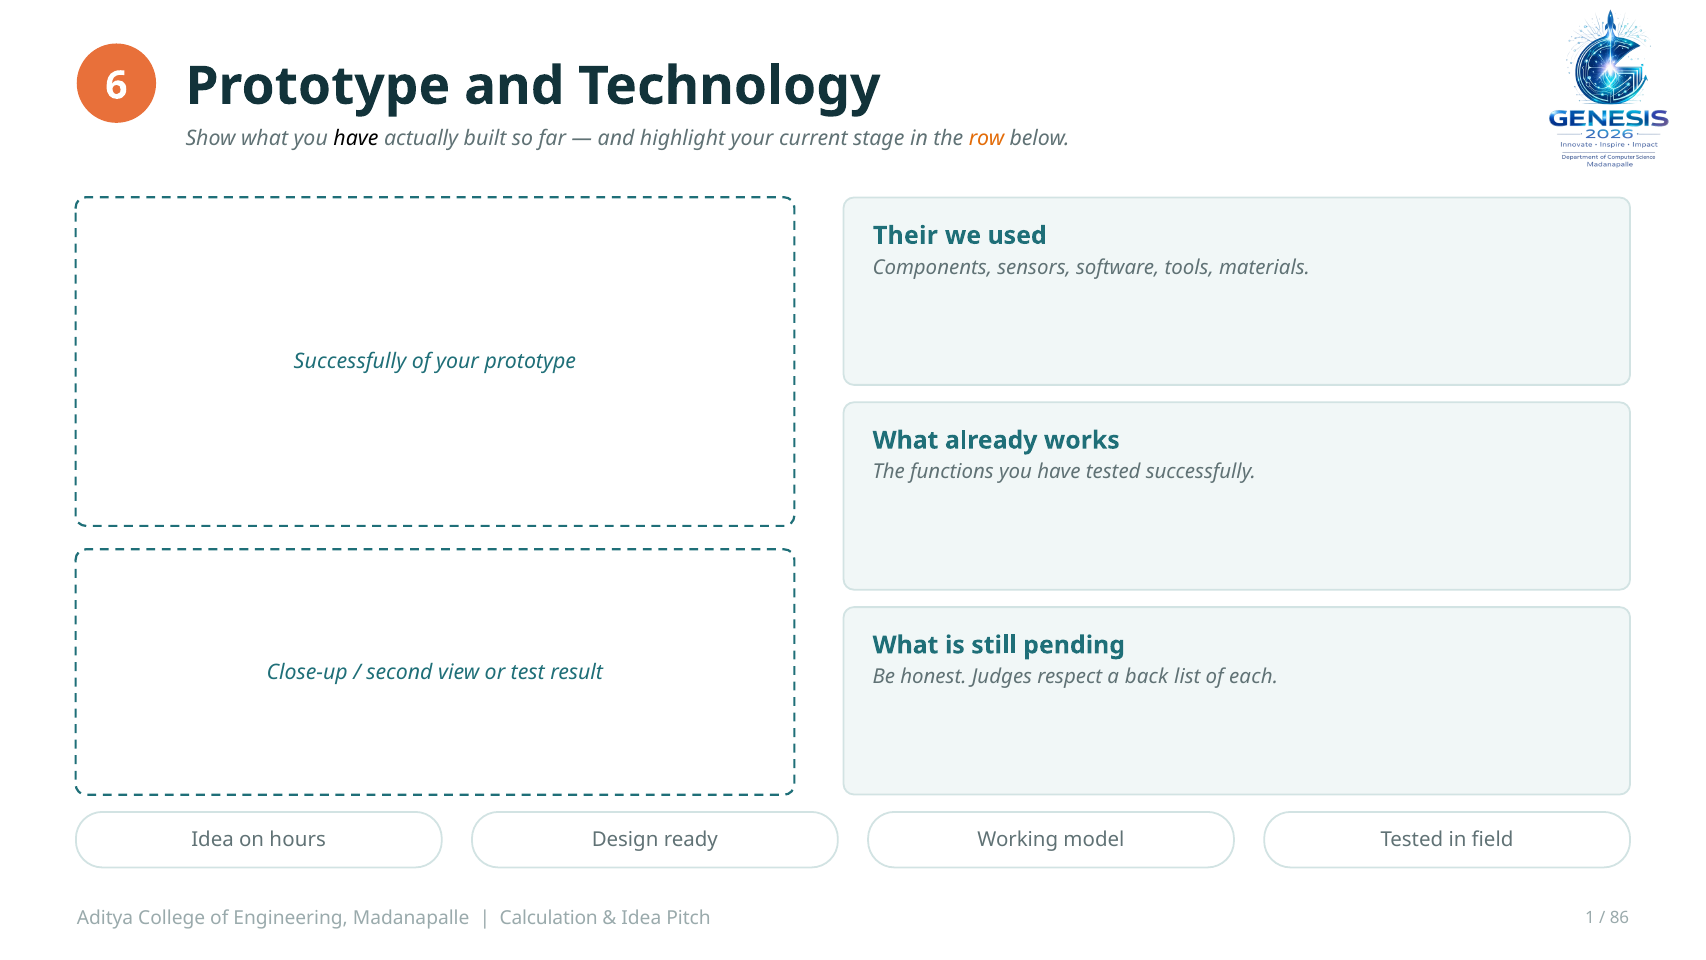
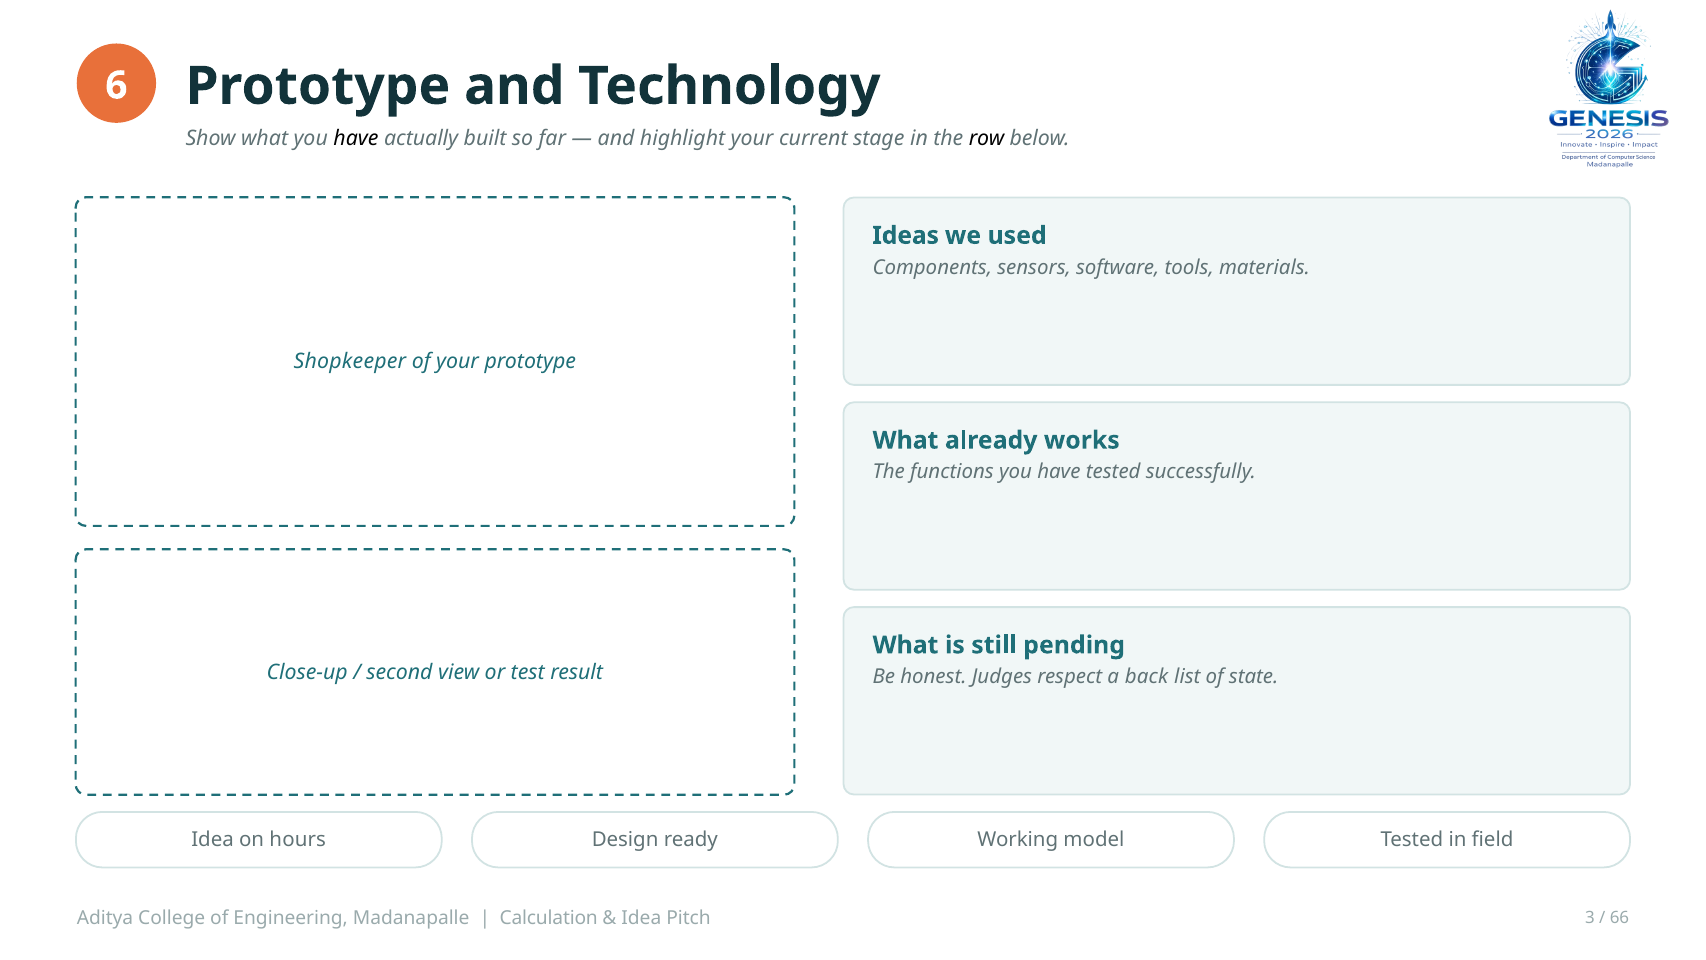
row colour: orange -> black (987, 139)
Their: Their -> Ideas (906, 235)
Successfully: Successfully -> Shopkeeper (350, 362)
each: each -> state (1254, 677)
1: 1 -> 3 (1590, 917)
86: 86 -> 66 (1620, 917)
